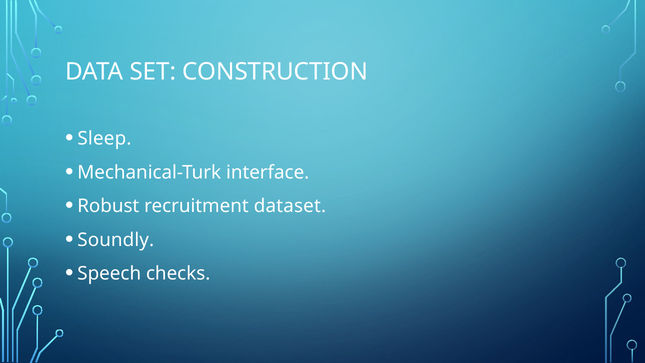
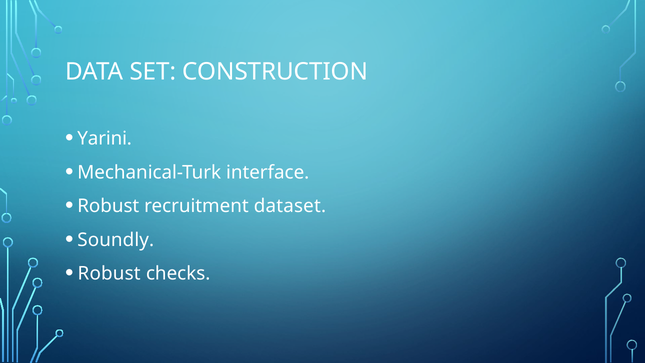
Sleep: Sleep -> Yarini (105, 138)
Speech: Speech -> Robust (109, 273)
